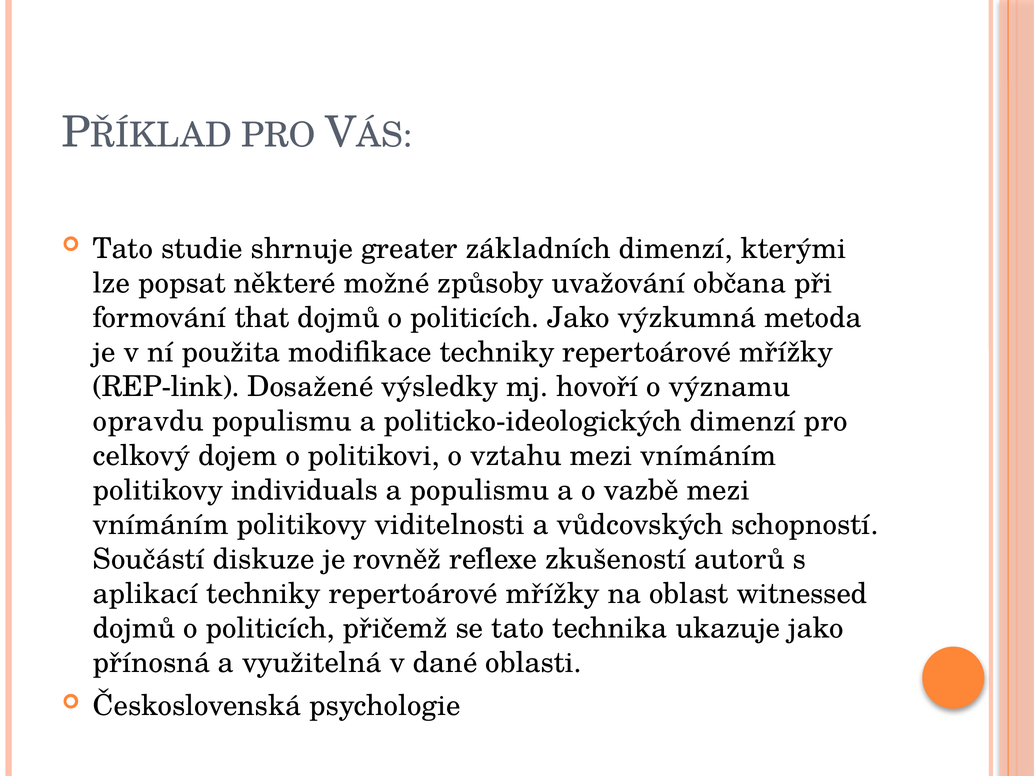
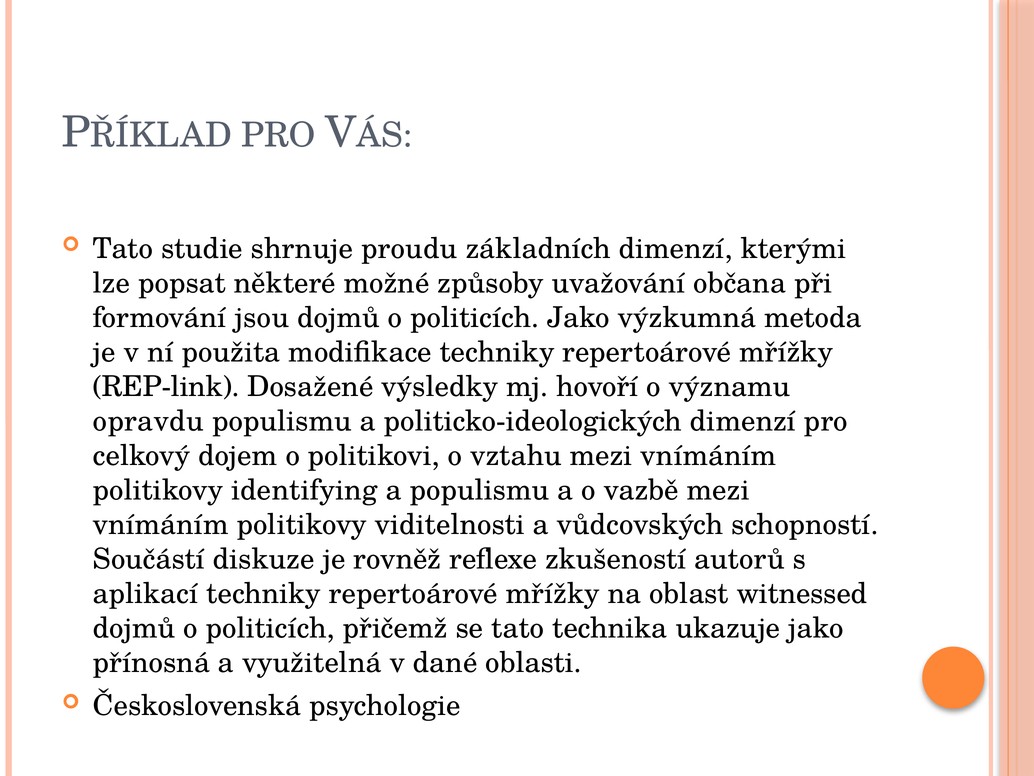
greater: greater -> proudu (409, 248)
that: that -> jsou (262, 317)
individuals: individuals -> identifying (304, 490)
